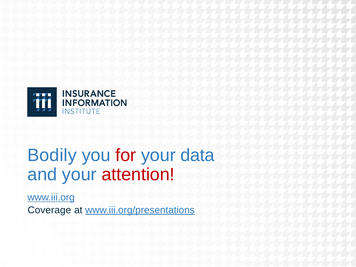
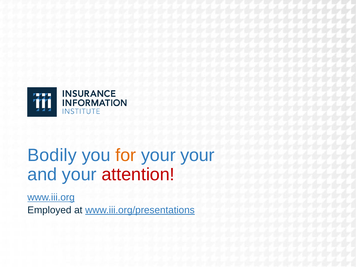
for colour: red -> orange (126, 155)
your data: data -> your (197, 155)
Coverage: Coverage -> Employed (49, 210)
